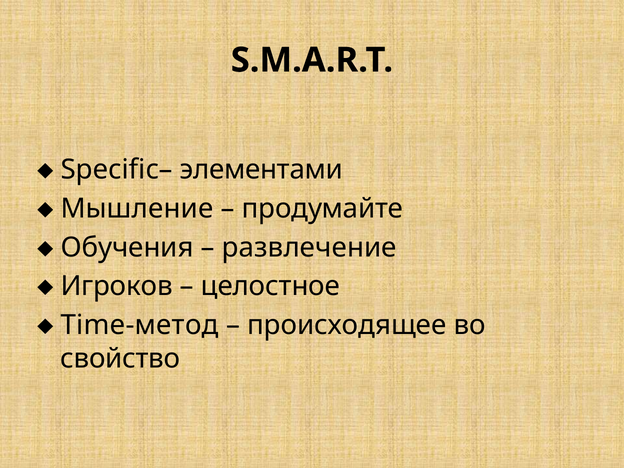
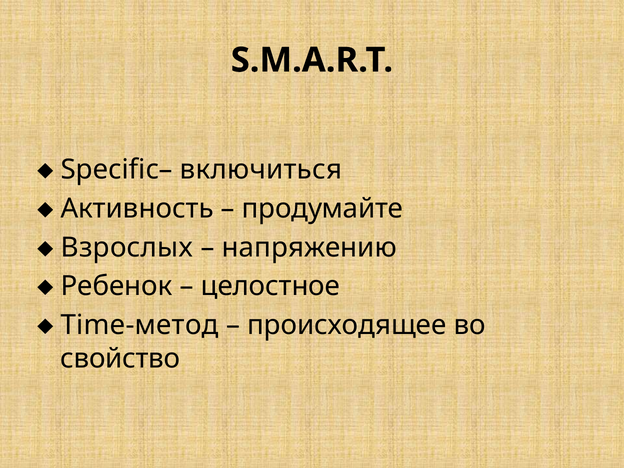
элементами: элементами -> включиться (261, 170)
Мышление: Мышление -> Активность (137, 209)
Обучения: Обучения -> Взрослых (127, 247)
развлечение: развлечение -> напряжению (309, 247)
Игроков: Игроков -> Ребенок (117, 286)
